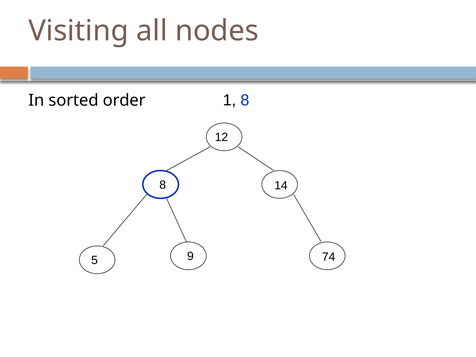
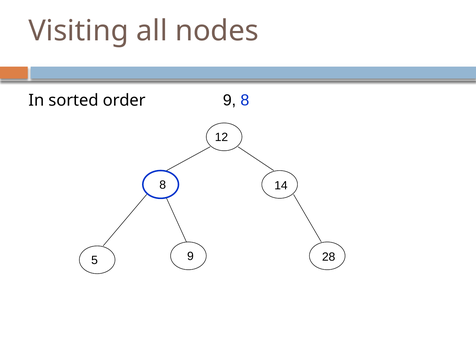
1: 1 -> 9 (229, 100)
74: 74 -> 28 (329, 257)
